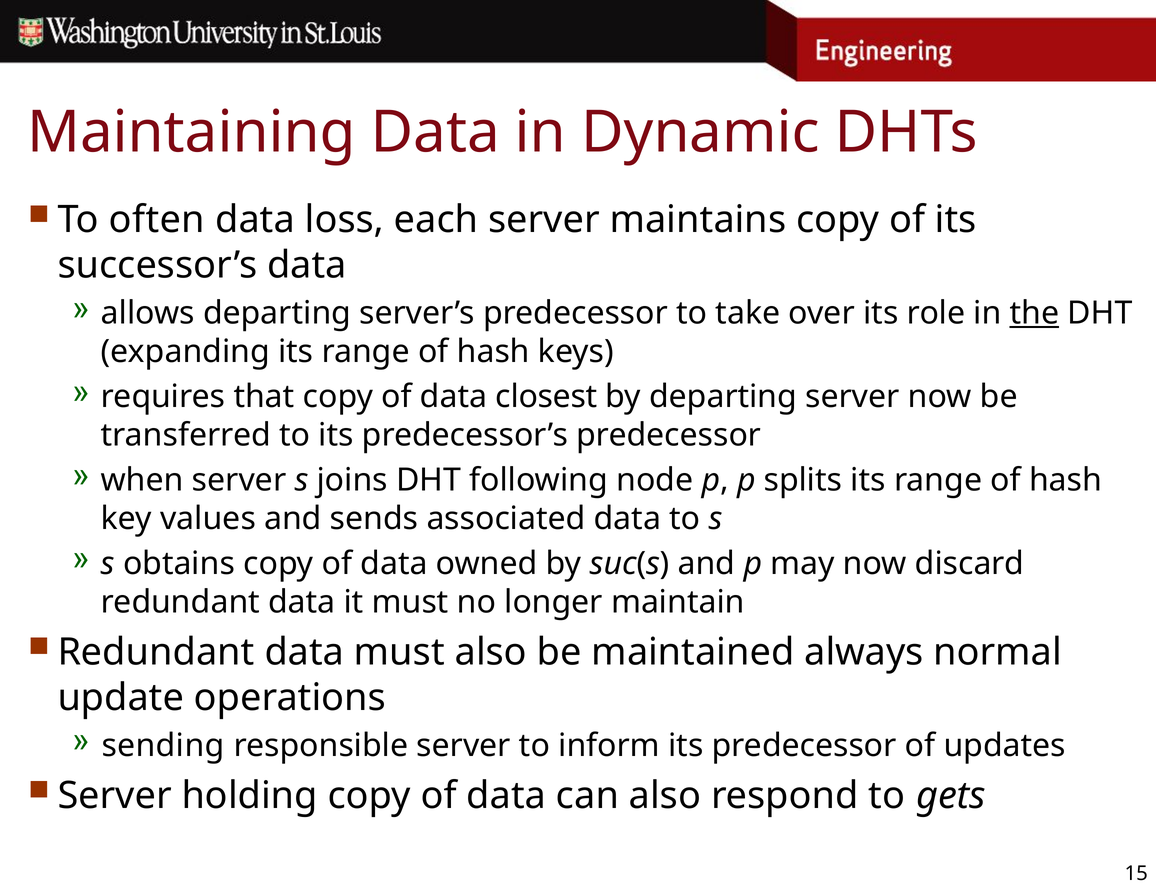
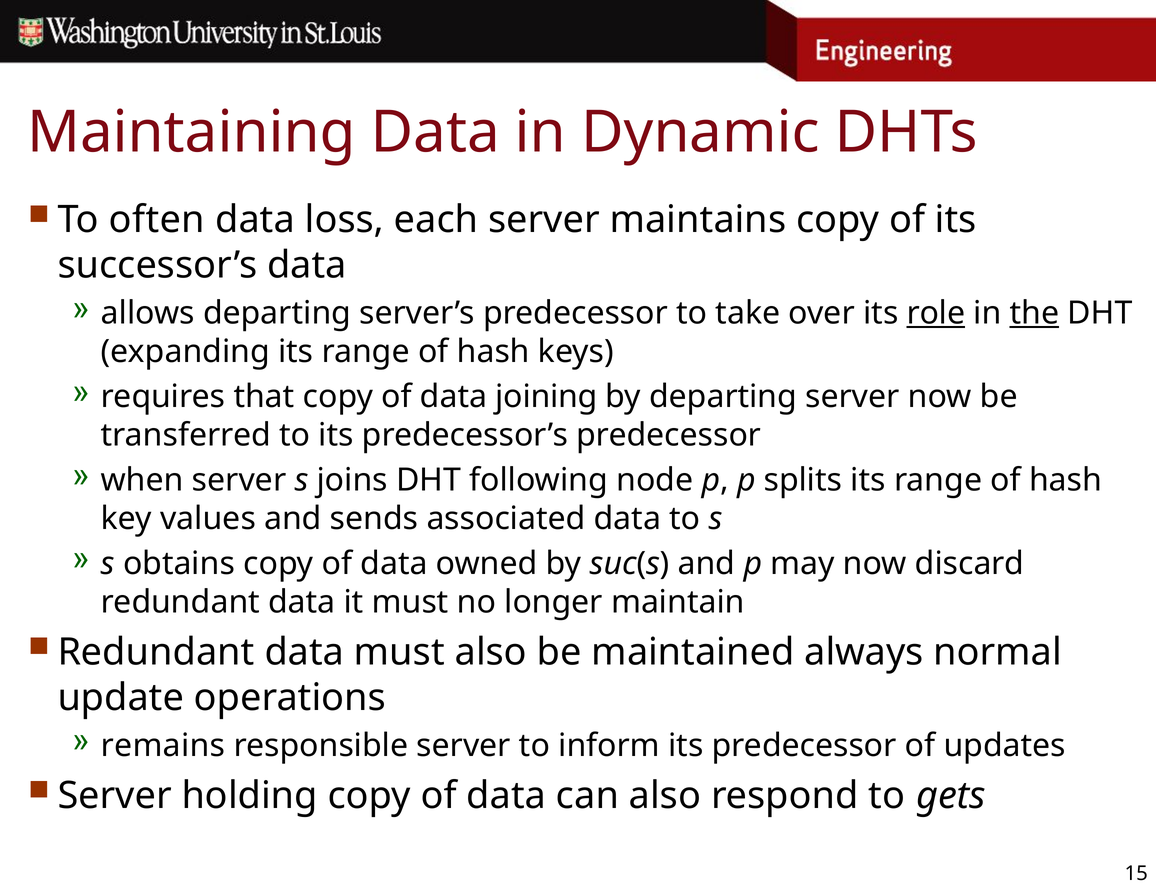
role underline: none -> present (936, 313)
closest: closest -> joining (546, 397)
sending: sending -> remains (163, 746)
